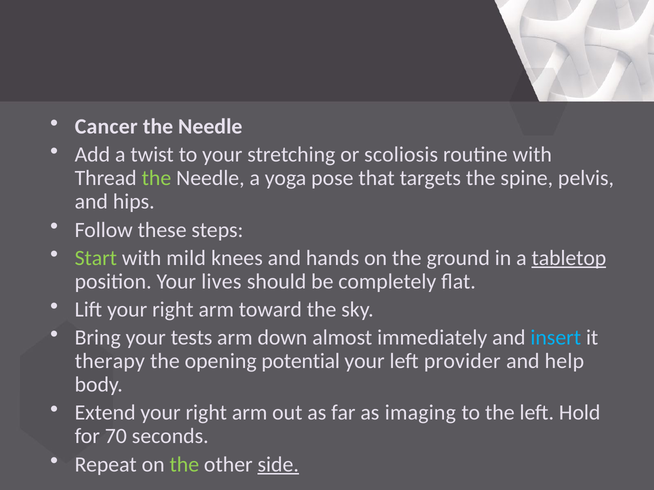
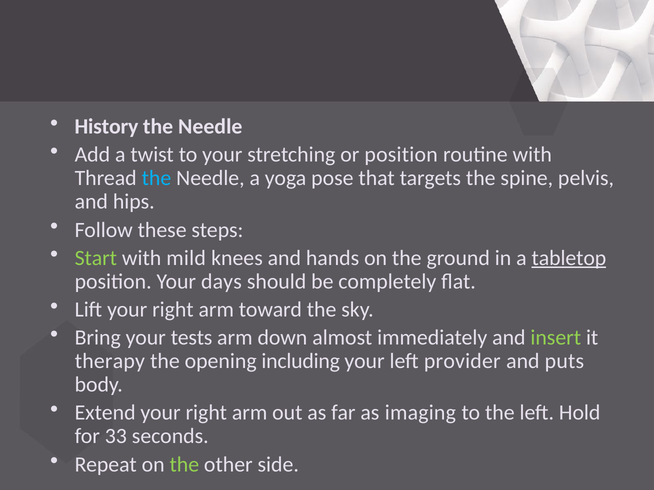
Cancer: Cancer -> History (106, 127)
or scoliosis: scoliosis -> position (401, 155)
the colour: light green -> light blue (156, 178)
lives: lives -> days (221, 282)
insert colour: light blue -> light green (556, 338)
potential: potential -> including (301, 361)
help: help -> puts (564, 361)
70: 70 -> 33 (116, 437)
side underline: present -> none (278, 465)
